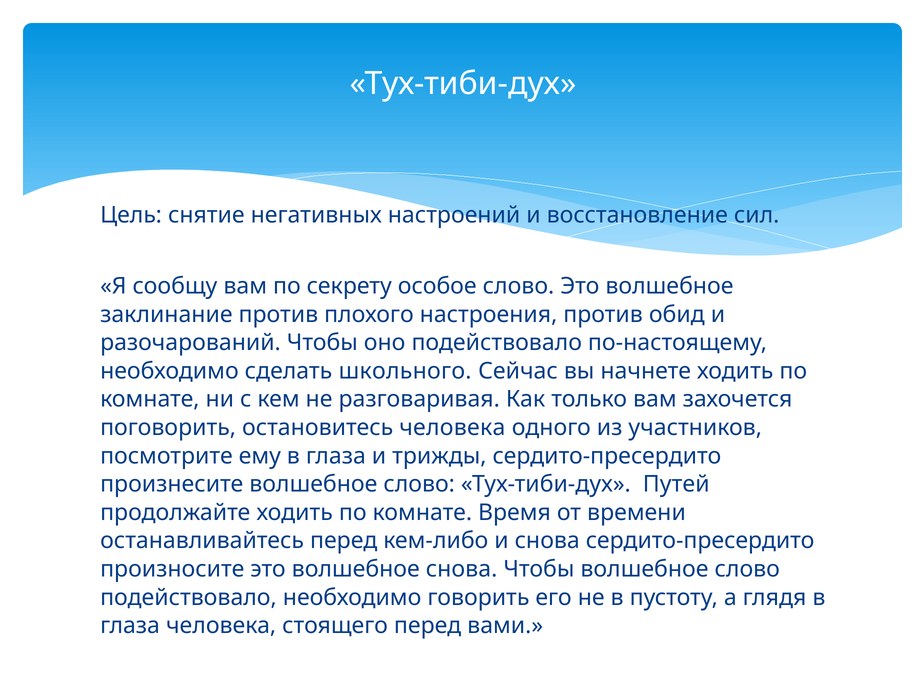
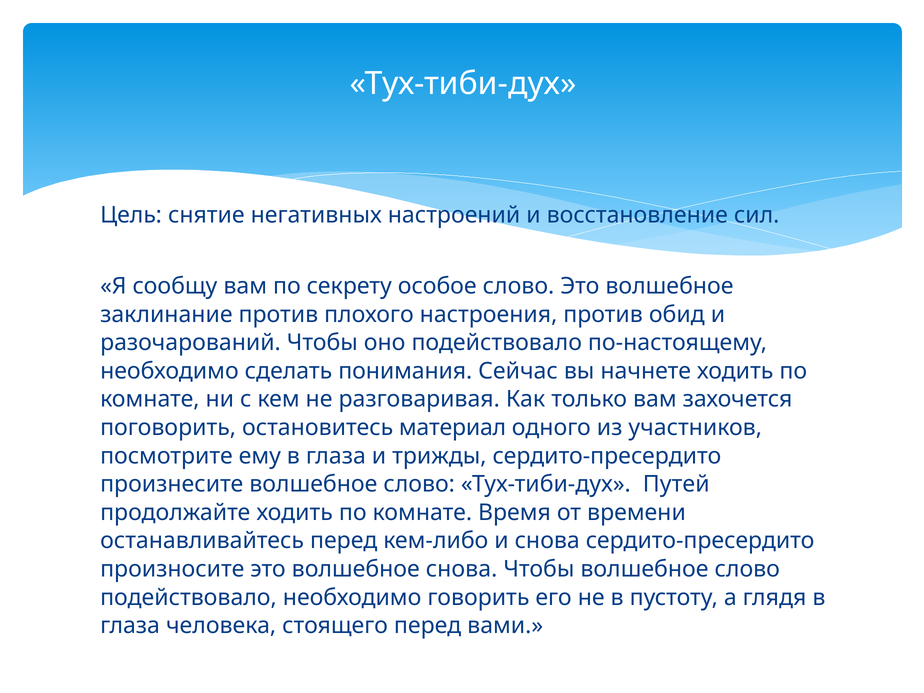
школьного: школьного -> понимания (405, 371)
остановитесь человека: человека -> материал (453, 428)
